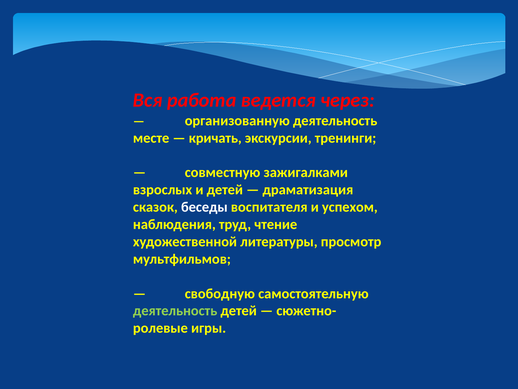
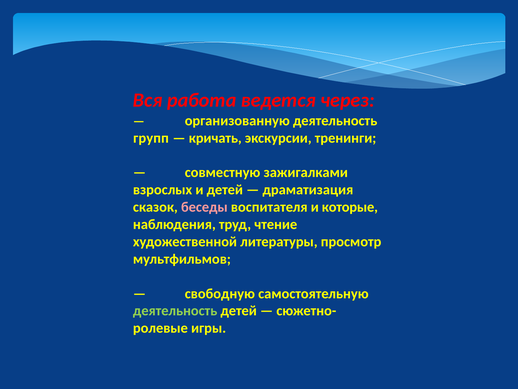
месте: месте -> групп (151, 138)
беседы colour: white -> pink (204, 207)
успехом: успехом -> которые (350, 207)
